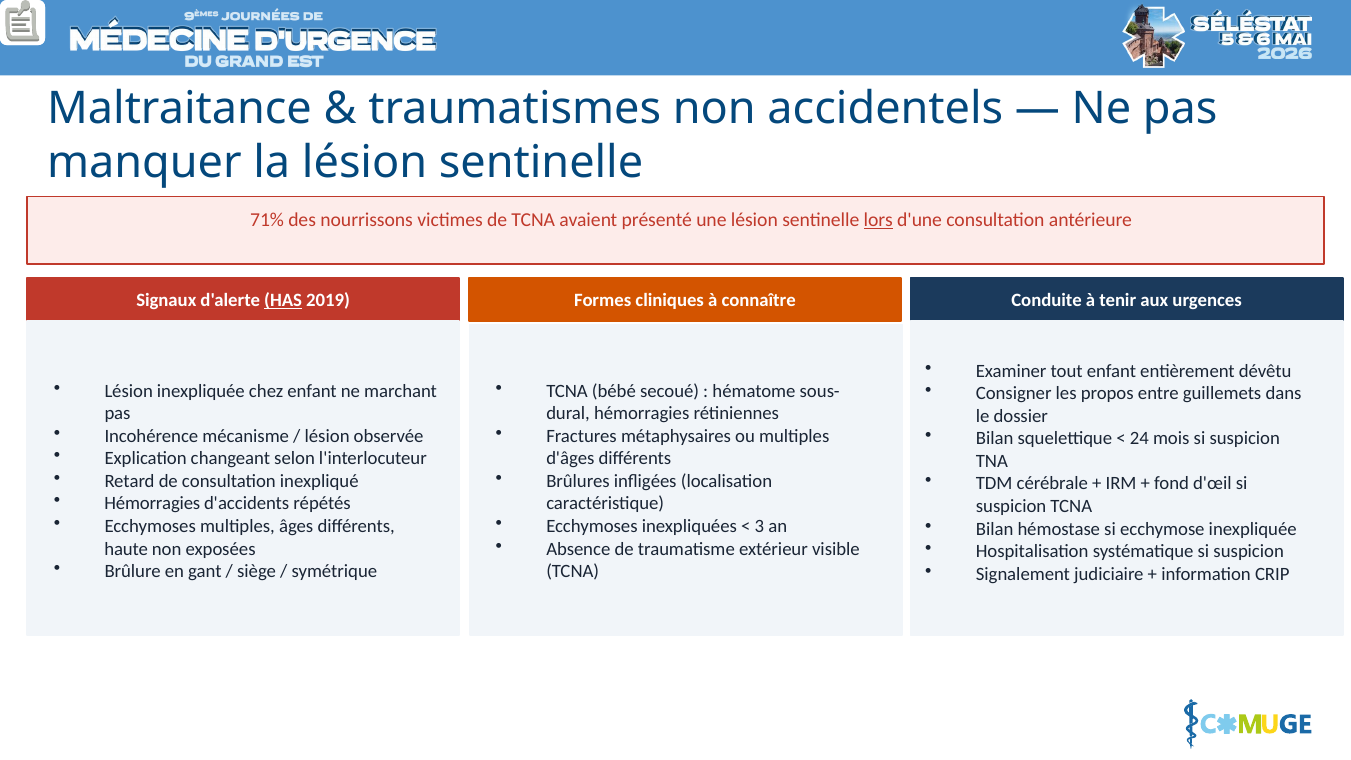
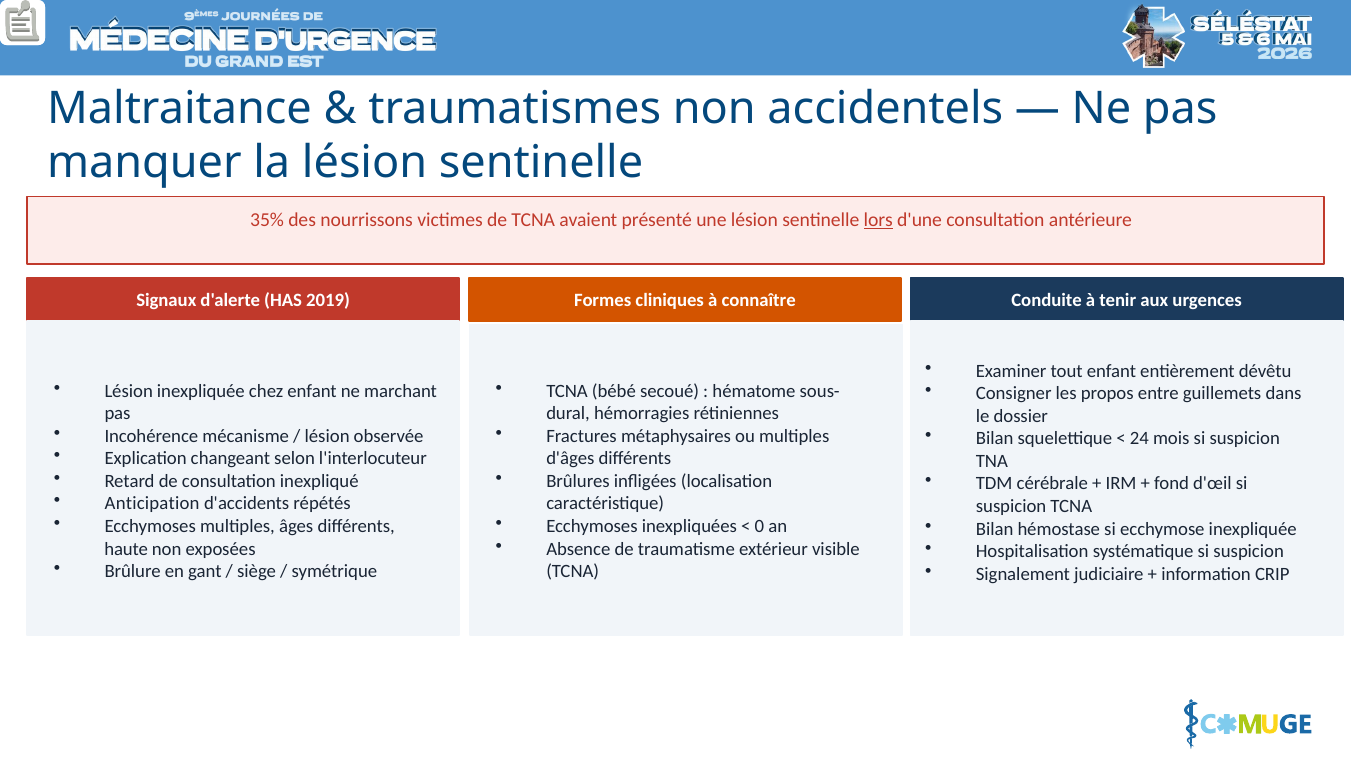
71%: 71% -> 35% (267, 220)
HAS underline: present -> none (283, 300)
Hémorragies: Hémorragies -> Anticipation (152, 504)
3: 3 -> 0 (759, 526)
